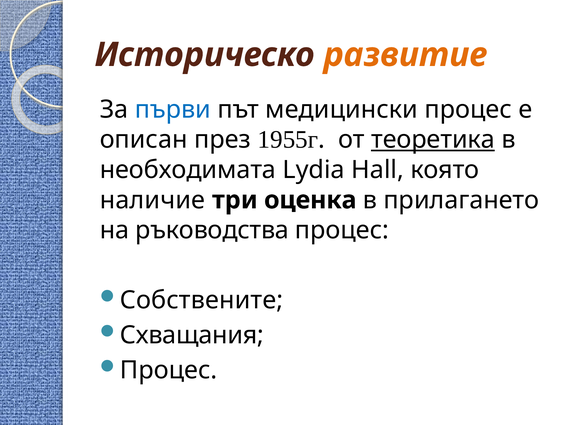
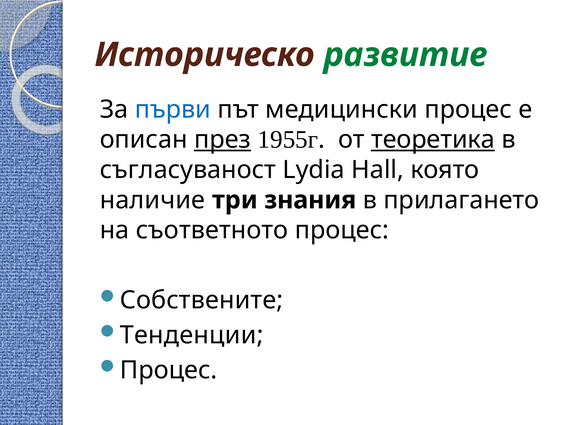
развитие colour: orange -> green (405, 55)
през underline: none -> present (222, 140)
необходимата: необходимата -> съгласуваност (188, 170)
оценка: оценка -> знания (310, 200)
ръководства: ръководства -> съответното (212, 230)
Схващания: Схващания -> Тенденции (192, 335)
